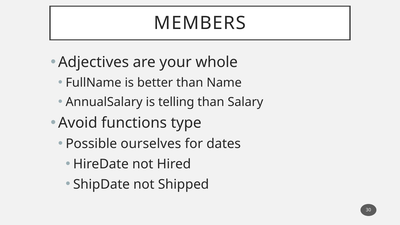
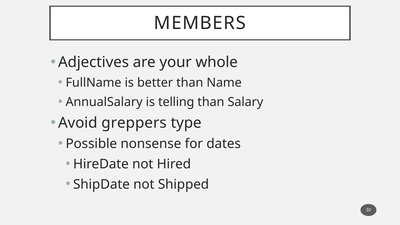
functions: functions -> greppers (134, 123)
ourselves: ourselves -> nonsense (151, 144)
